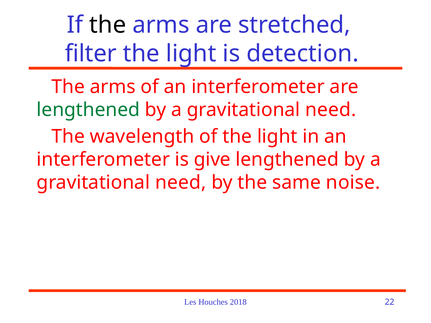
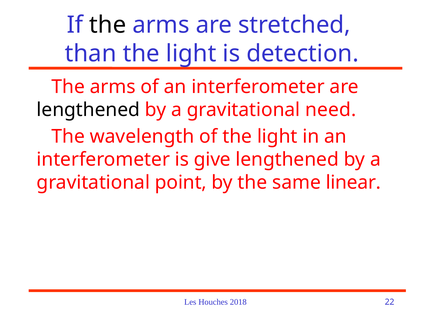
filter: filter -> than (91, 54)
lengthened colour: green -> black (88, 110)
need: need -> point (181, 183)
noise: noise -> linear (353, 183)
